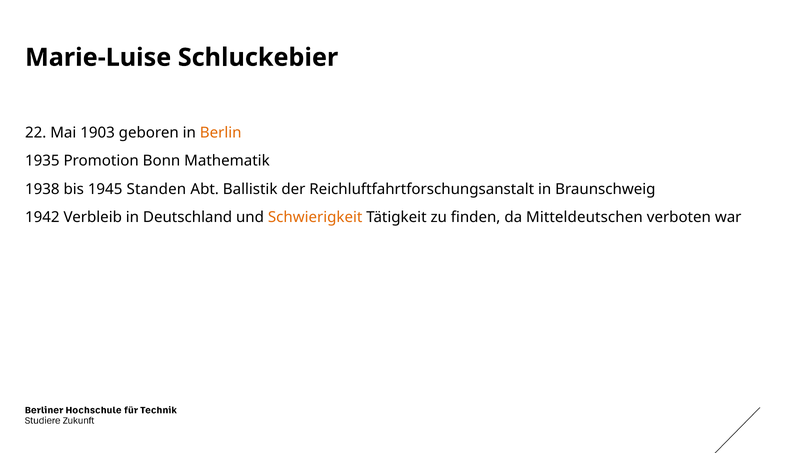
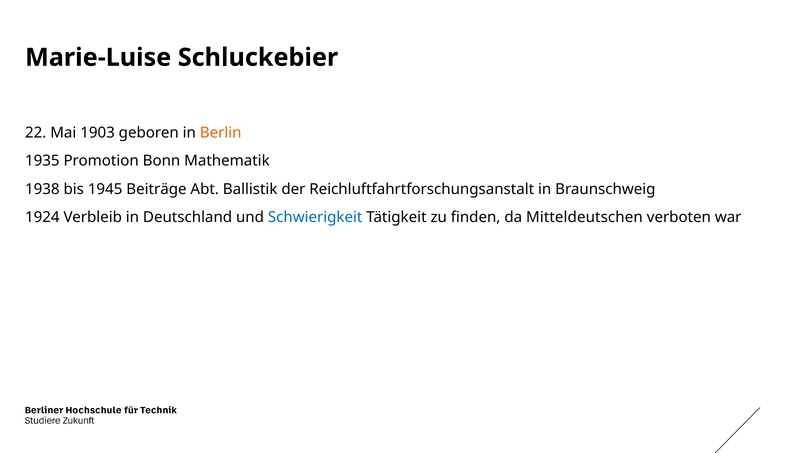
Standen: Standen -> Beiträge (156, 189)
1942: 1942 -> 1924 (42, 217)
Schwierigkeit colour: orange -> blue (315, 217)
